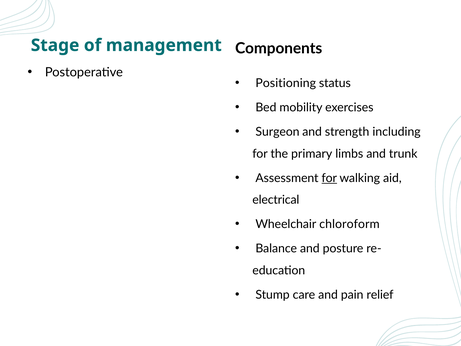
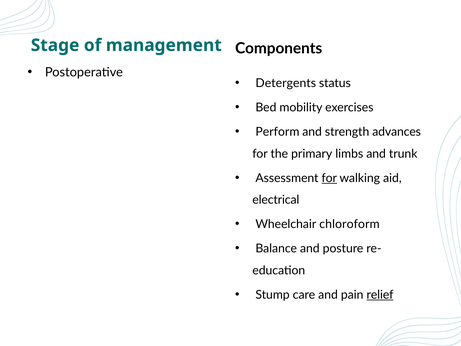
Positioning: Positioning -> Detergents (286, 83)
Surgeon: Surgeon -> Perform (277, 132)
including: including -> advances (397, 132)
relief underline: none -> present (380, 295)
